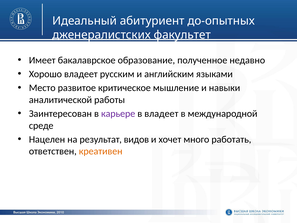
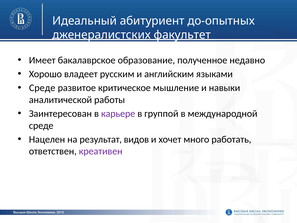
Место: Место -> Среде (42, 88)
в владеет: владеет -> группой (161, 114)
креативен colour: orange -> purple (101, 151)
